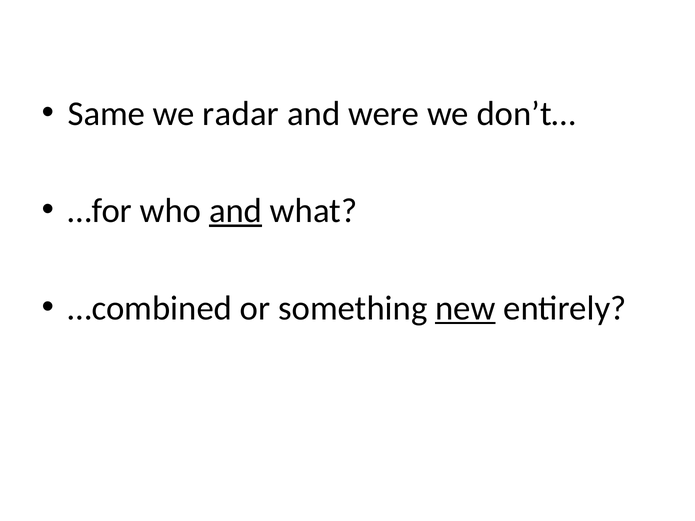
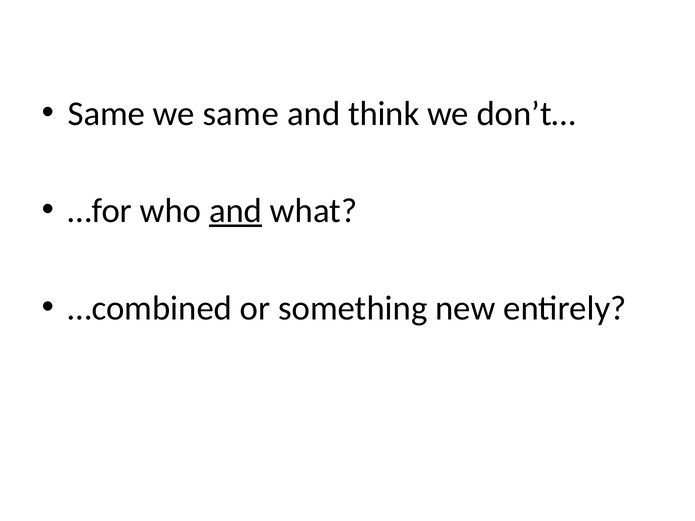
we radar: radar -> same (241, 114)
were: were -> think (384, 114)
new underline: present -> none (465, 308)
